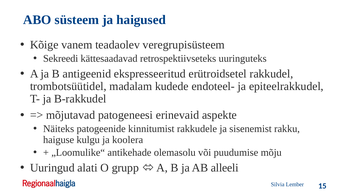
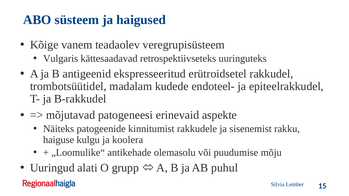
Sekreedi: Sekreedi -> Vulgaris (61, 59)
alleeli: alleeli -> puhul (225, 168)
